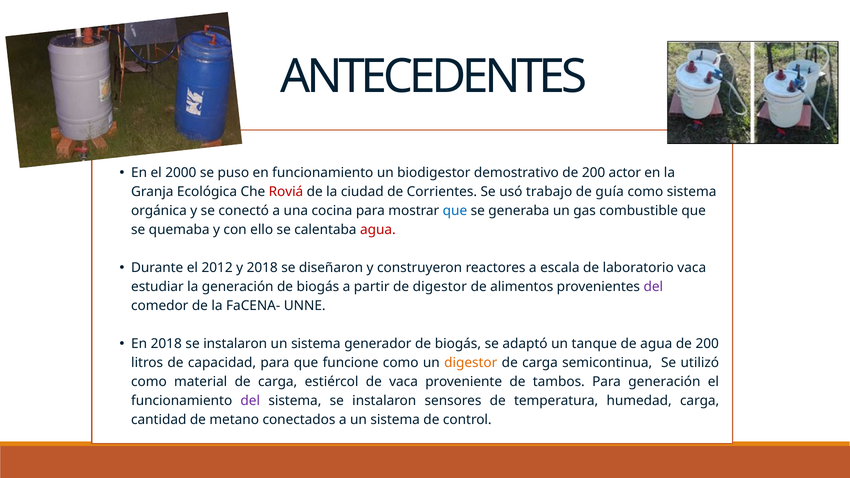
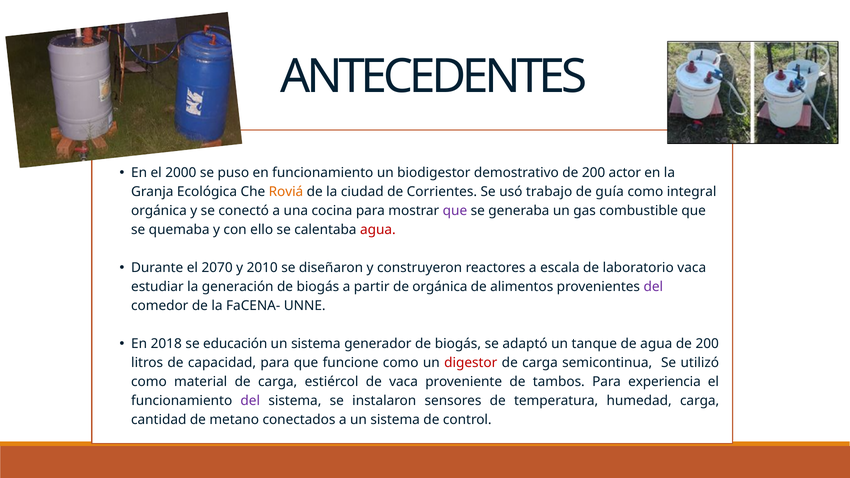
Roviá colour: red -> orange (286, 192)
como sistema: sistema -> integral (692, 192)
que colour: blue -> purple (455, 211)
2012: 2012 -> 2070 (217, 268)
y 2018: 2018 -> 2010 (262, 268)
de digestor: digestor -> orgánica (440, 287)
2018 se instalaron: instalaron -> educación (235, 344)
digestor colour: orange -> red (471, 363)
Para generación: generación -> experiencia (664, 382)
